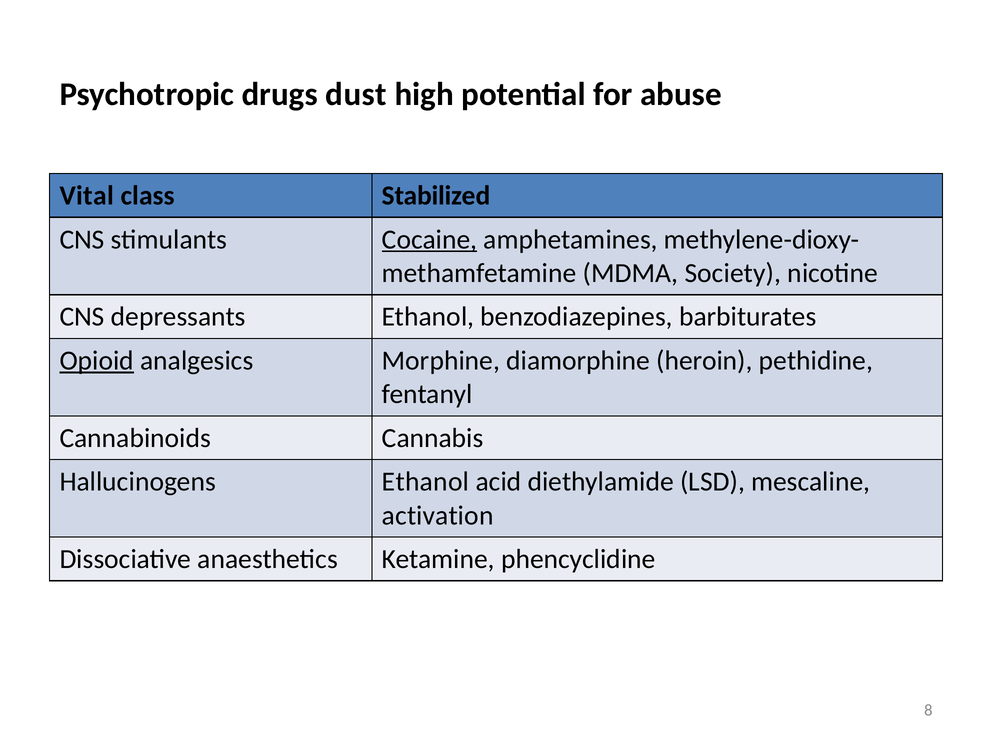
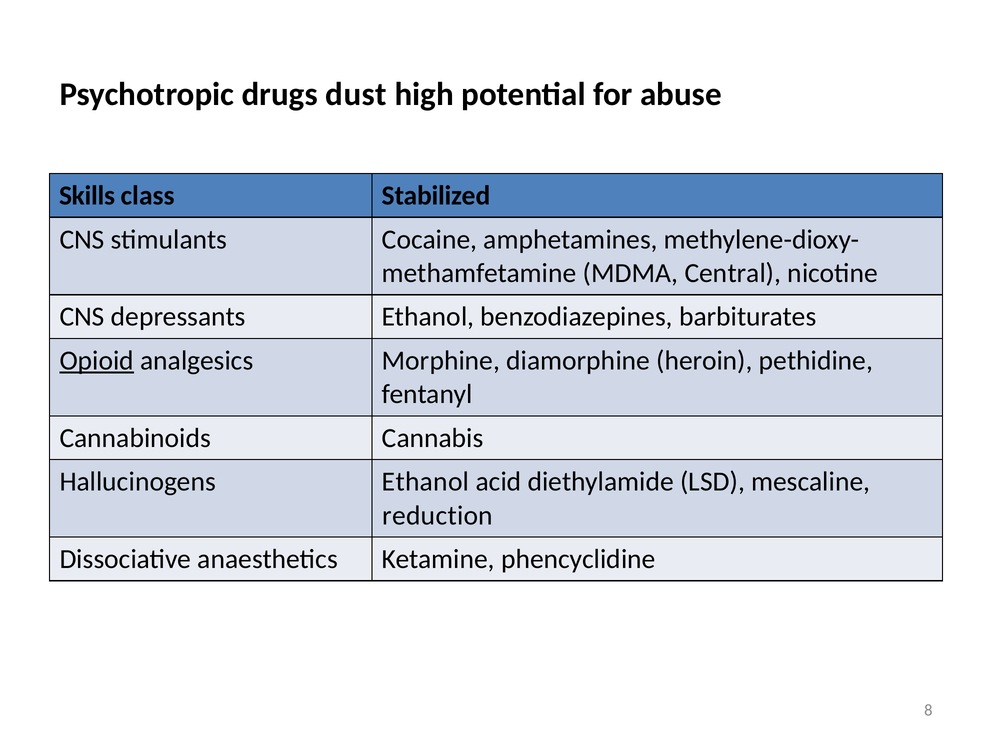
Vital: Vital -> Skills (87, 196)
Cocaine underline: present -> none (430, 239)
Society: Society -> Central (733, 273)
activation: activation -> reduction (438, 515)
